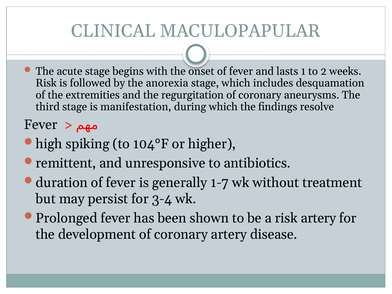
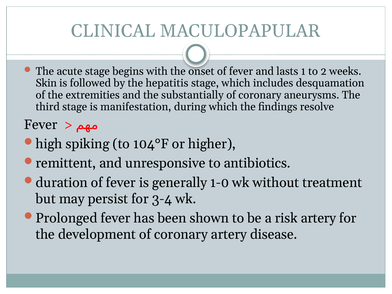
Risk: Risk -> Skin (46, 83)
anorexia: anorexia -> hepatitis (167, 83)
regurgitation: regurgitation -> substantially (192, 95)
1-7: 1-7 -> 1-0 (220, 183)
